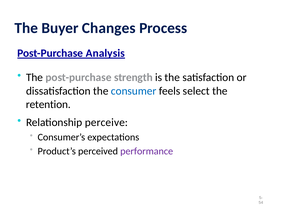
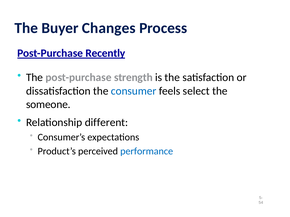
Analysis: Analysis -> Recently (105, 53)
retention: retention -> someone (48, 105)
perceive: perceive -> different (106, 123)
performance colour: purple -> blue (147, 152)
